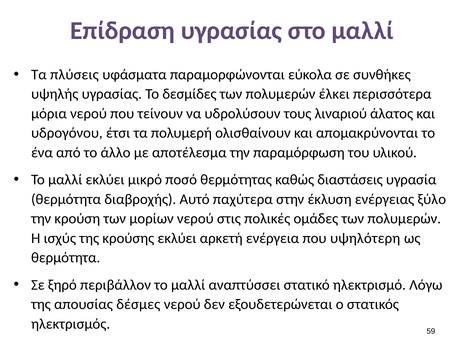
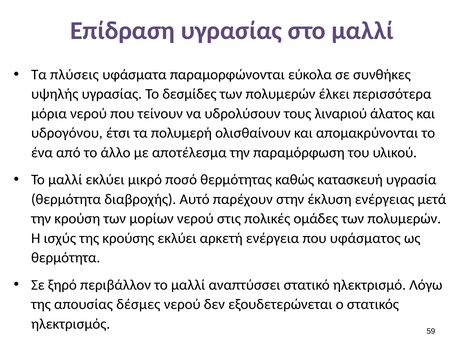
διαστάσεις: διαστάσεις -> κατασκευή (350, 180)
παχύτερα: παχύτερα -> παρέχουν (243, 199)
ξύλο: ξύλο -> μετά (432, 199)
υψηλότερη: υψηλότερη -> υφάσματος (365, 238)
